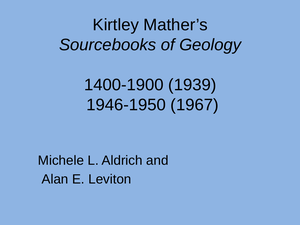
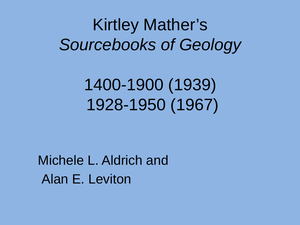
1946-1950: 1946-1950 -> 1928-1950 (126, 105)
